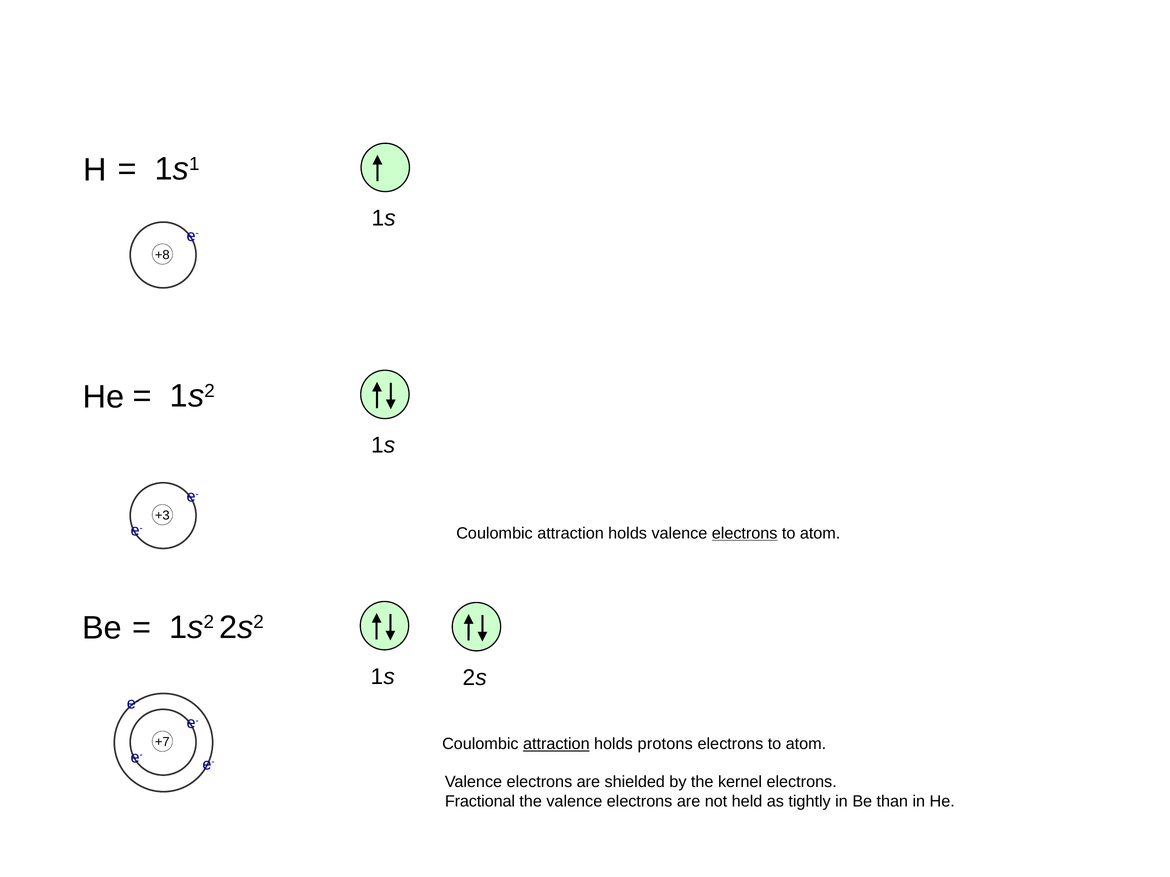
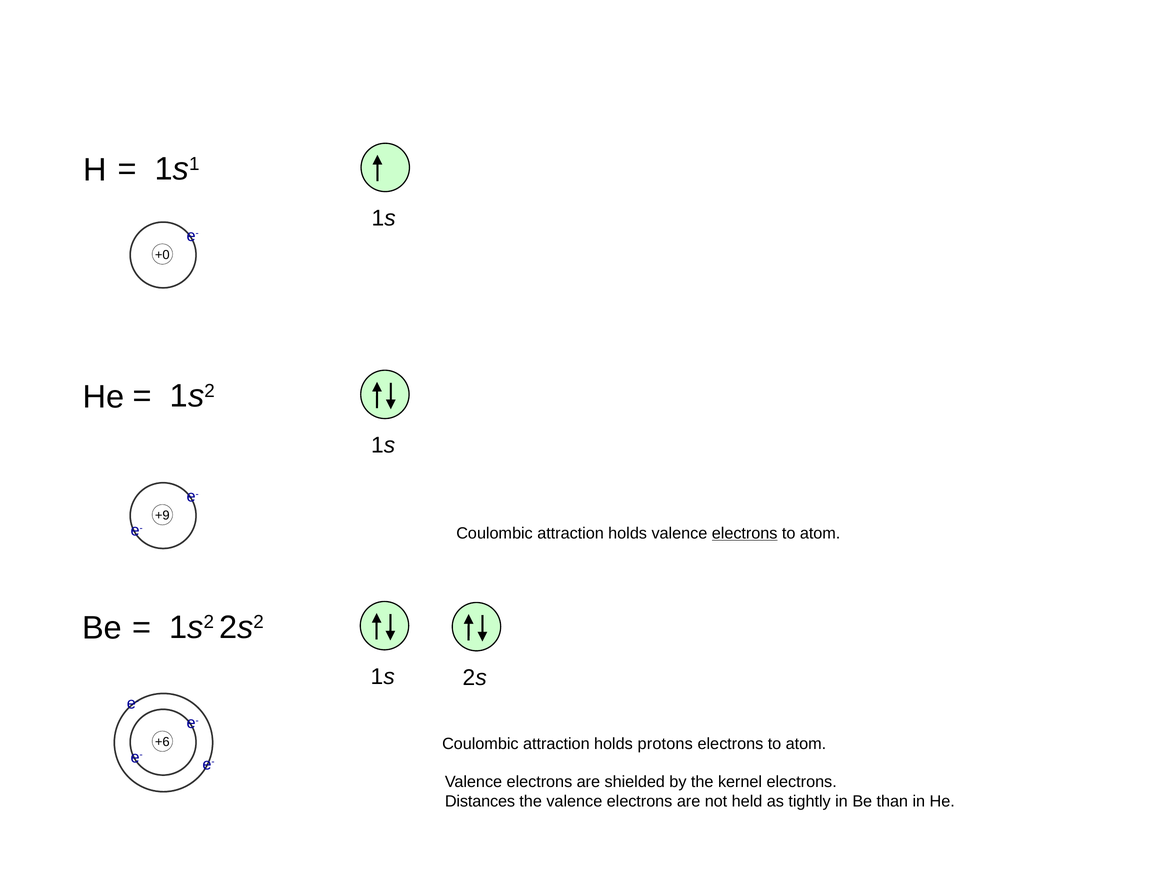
+8: +8 -> +0 (162, 255)
+3: +3 -> +9 (162, 516)
+7: +7 -> +6 (162, 743)
attraction underline: present -> none (556, 744)
Fractional: Fractional -> Distances (480, 802)
